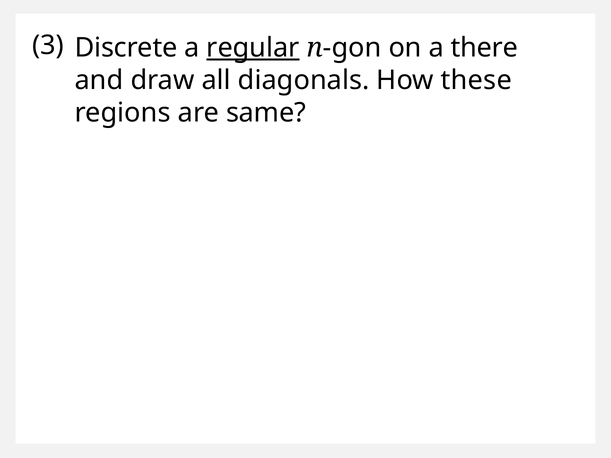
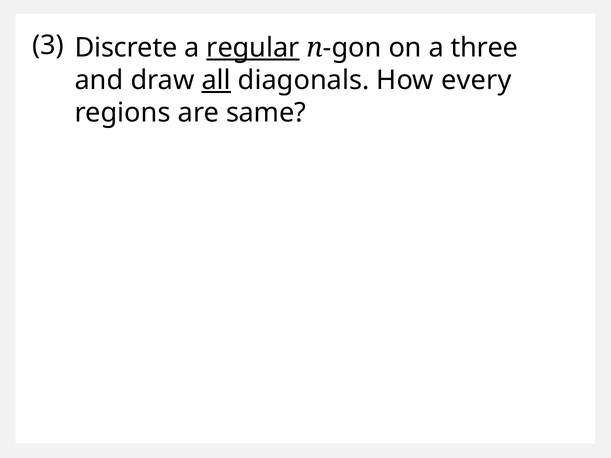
there: there -> three (484, 48)
all underline: none -> present (216, 80)
these: these -> every (476, 80)
